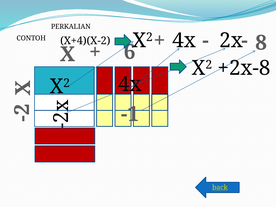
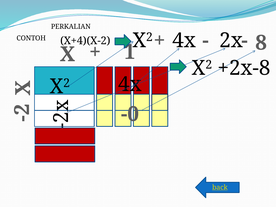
6: 6 -> 1 (130, 52)
-1: -1 -> -0 (130, 114)
